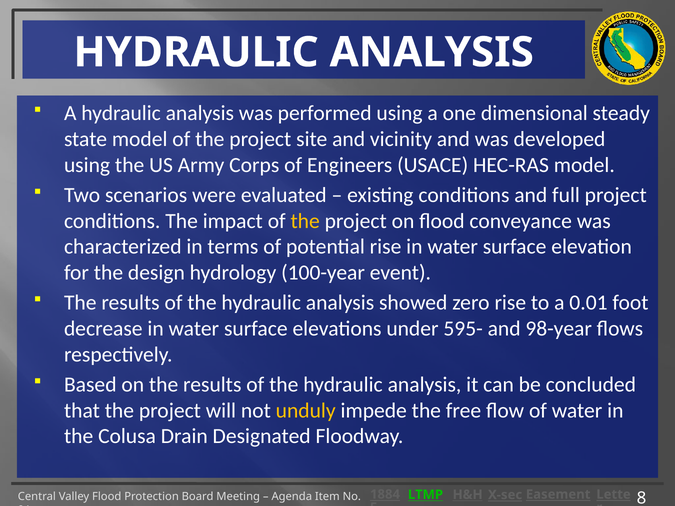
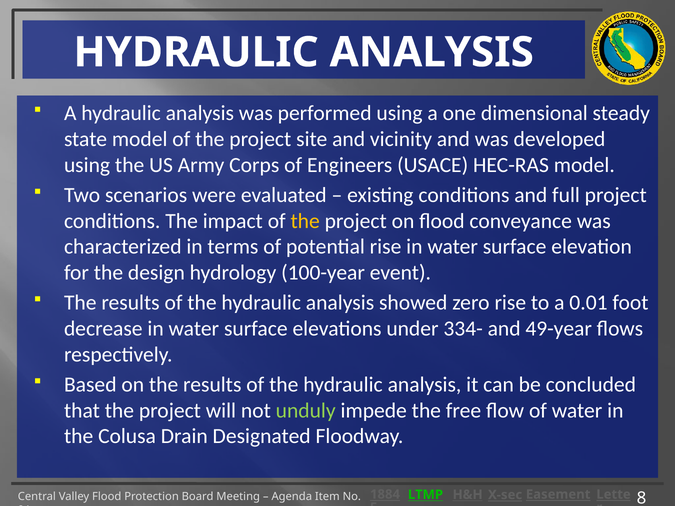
595-: 595- -> 334- (463, 329)
98-year: 98-year -> 49-year (559, 329)
unduly colour: yellow -> light green (306, 411)
